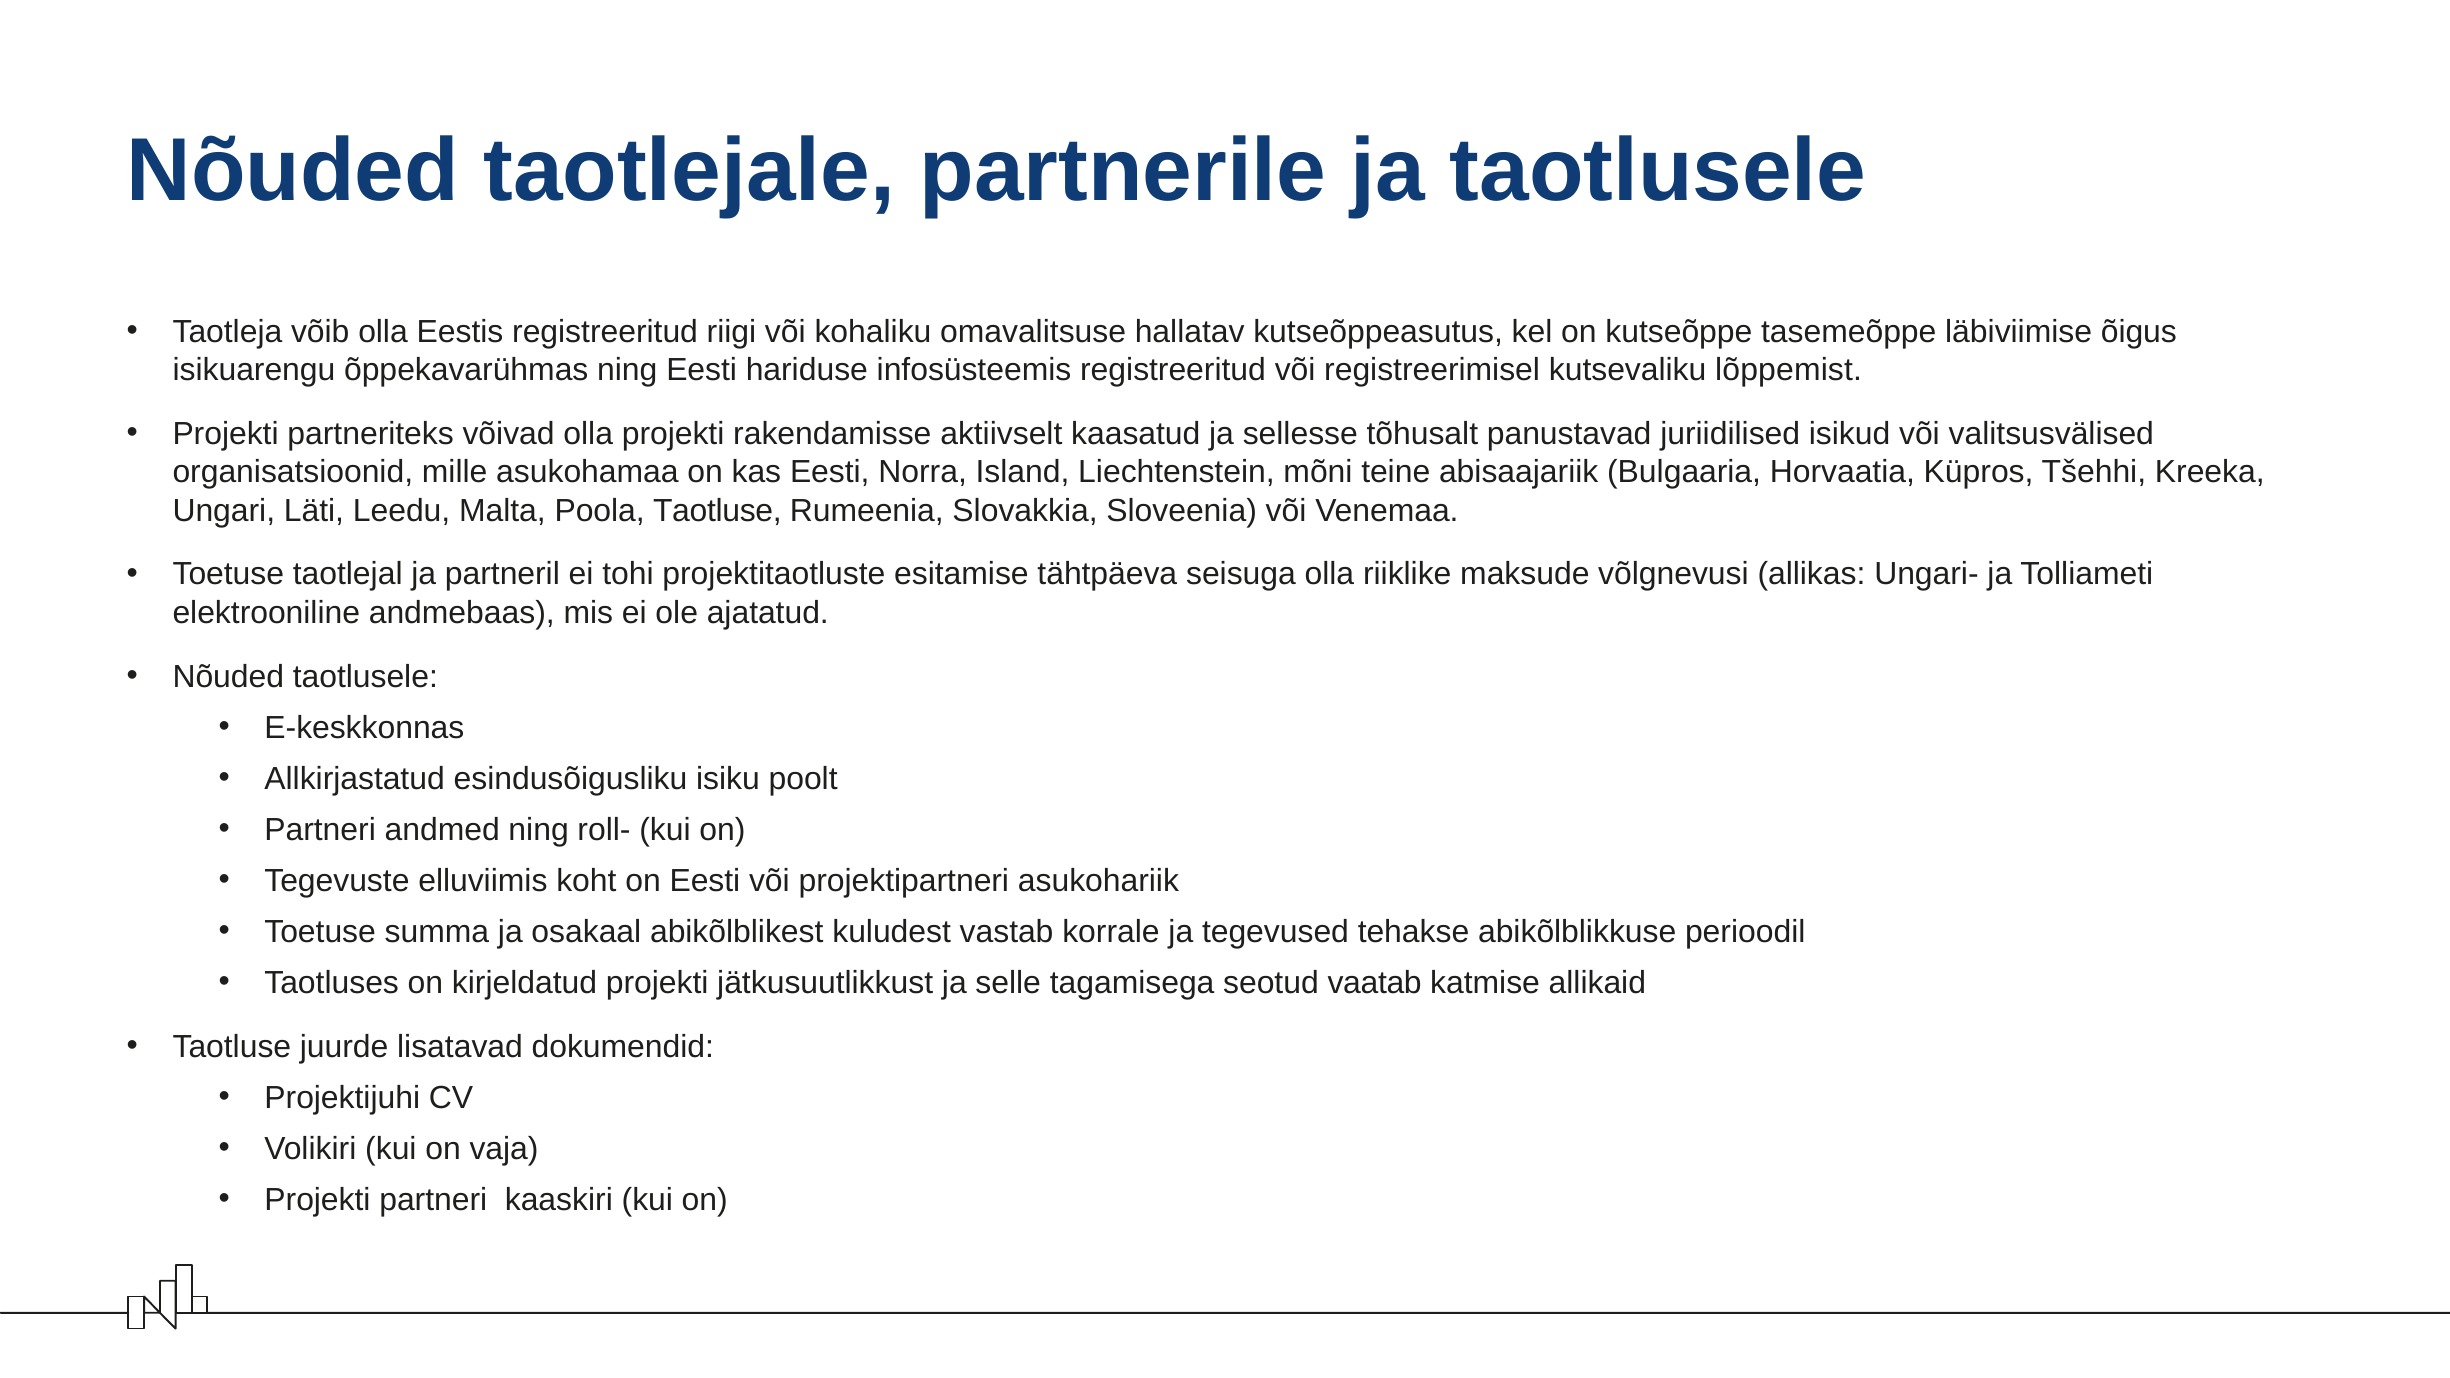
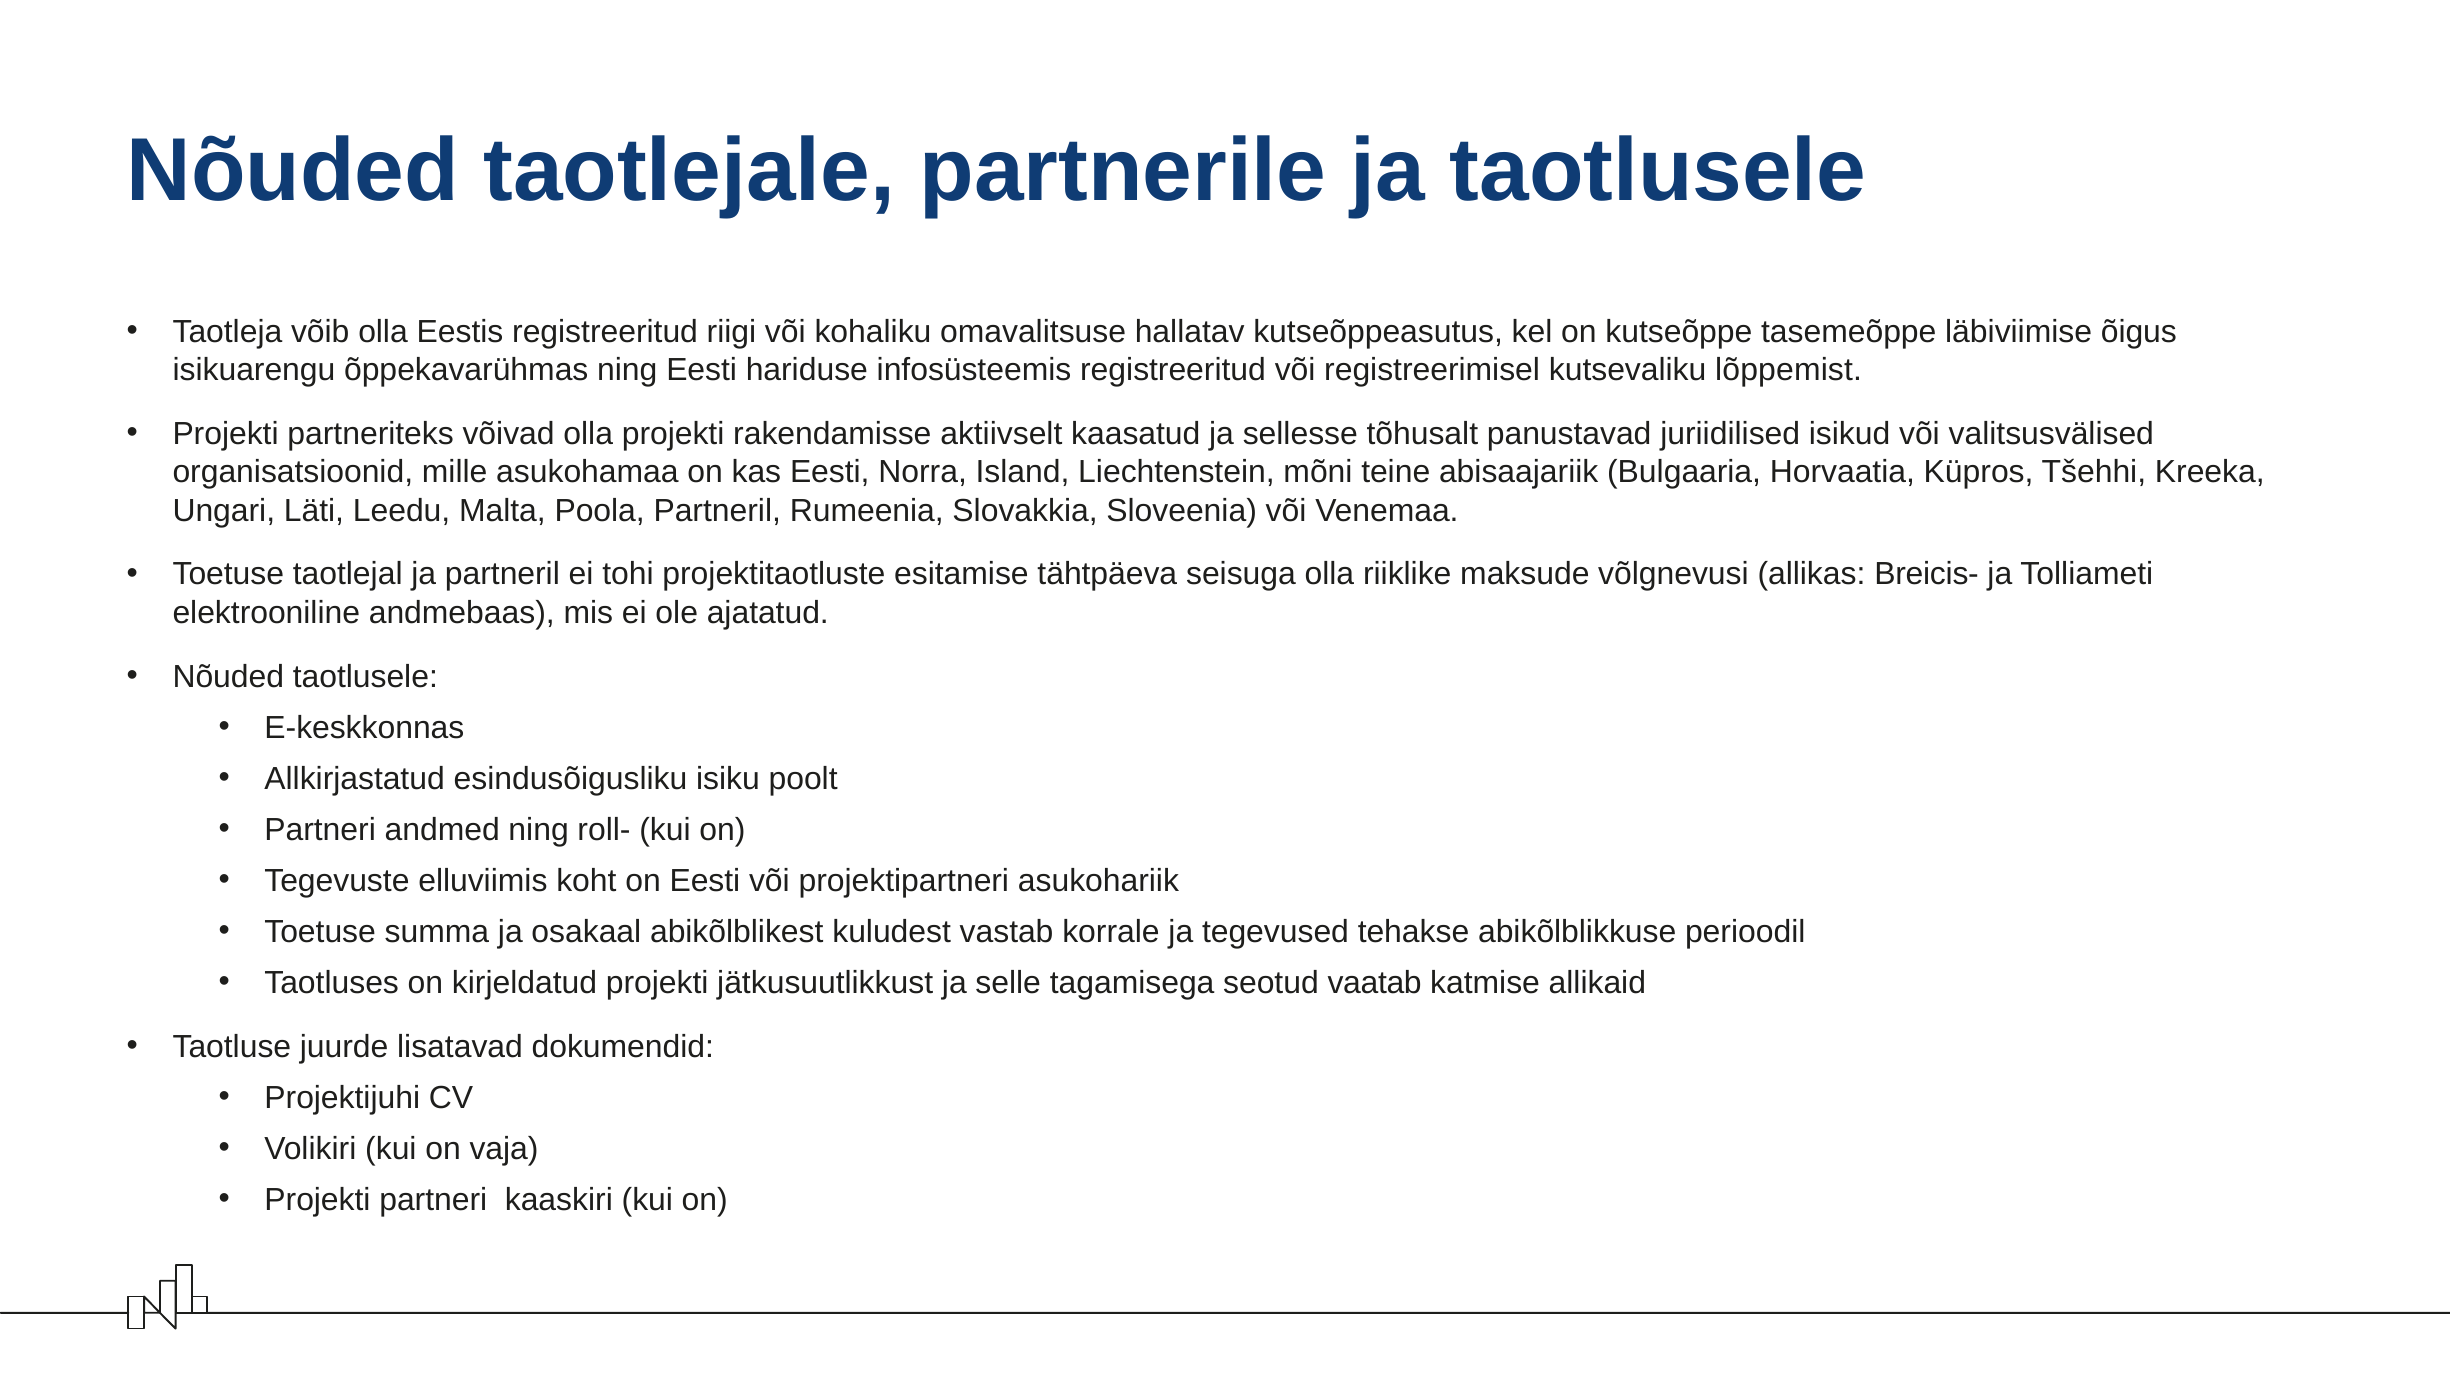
Poola Taotluse: Taotluse -> Partneril (717, 511)
Ungari-: Ungari- -> Breicis- (1927, 575)
